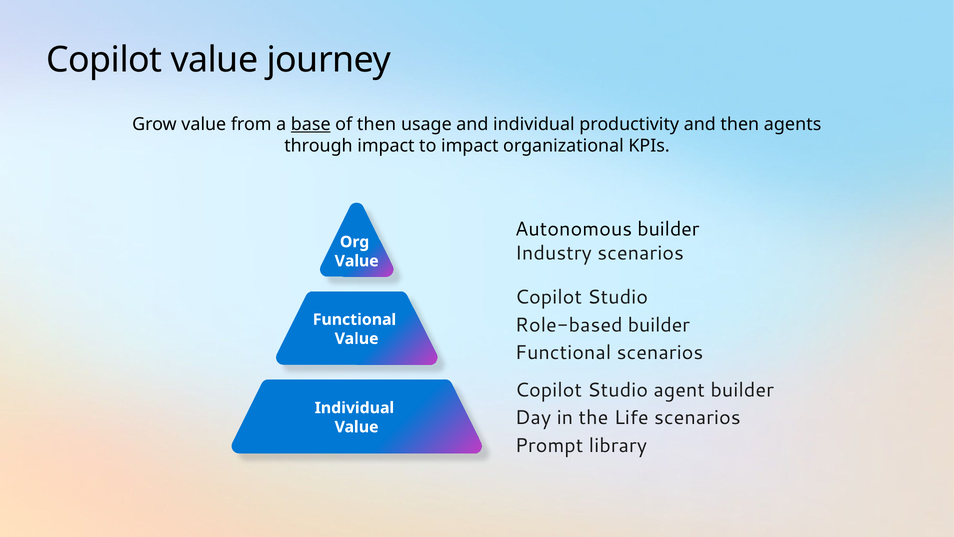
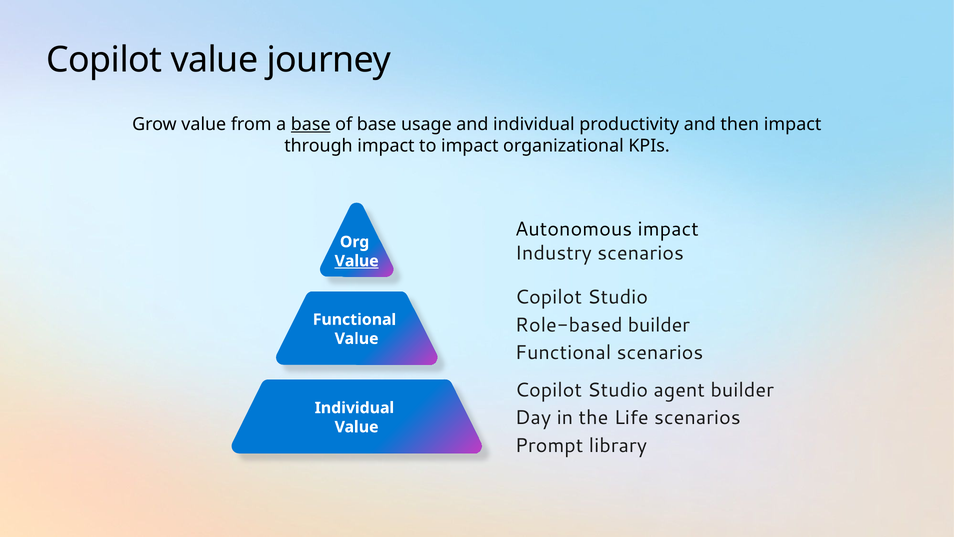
of then: then -> base (377, 124)
then agents: agents -> impact (793, 124)
Autonomous builder: builder -> impact (668, 229)
Value underline: none -> present (357, 261)
